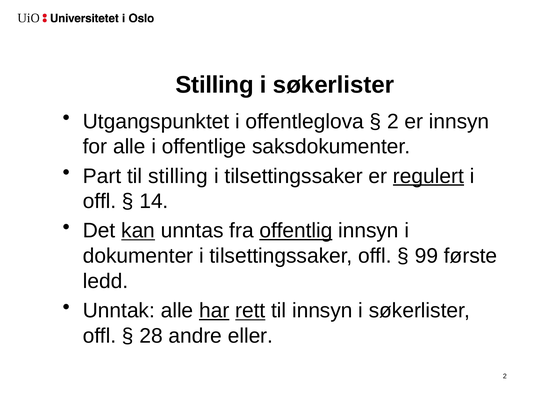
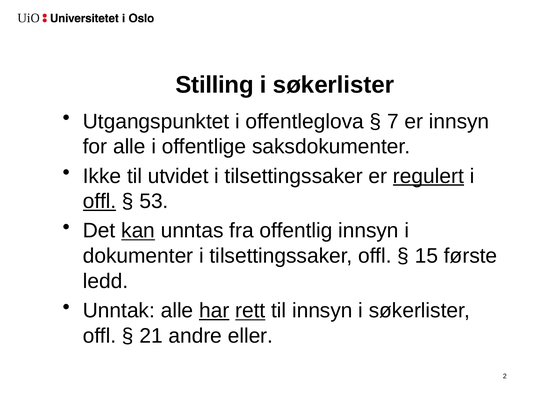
2: 2 -> 7 (393, 121)
Part: Part -> Ikke (102, 176)
til stilling: stilling -> utvidet (178, 176)
offl underline: none -> present (100, 201)
14: 14 -> 53 (154, 201)
offentlig underline: present -> none (296, 230)
99: 99 -> 15 (426, 255)
28: 28 -> 21 (151, 335)
